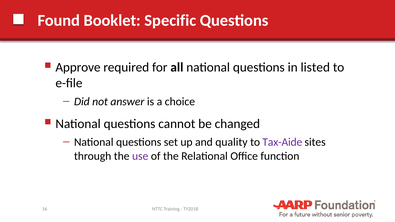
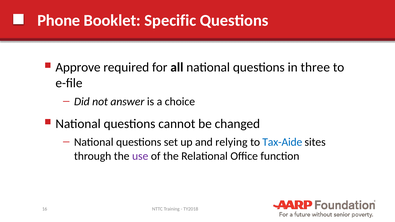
Found: Found -> Phone (59, 21)
listed: listed -> three (315, 67)
quality: quality -> relying (231, 142)
Tax-Aide colour: purple -> blue (282, 142)
